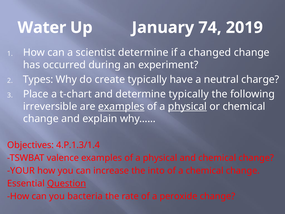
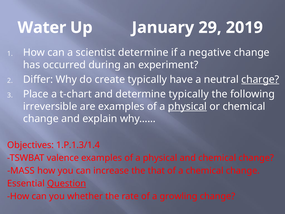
74: 74 -> 29 (210, 28)
changed: changed -> negative (210, 52)
Types: Types -> Differ (38, 79)
charge underline: none -> present (260, 79)
examples underline: present -> none (121, 106)
4.P.1.3/1.4: 4.P.1.3/1.4 -> 1.P.1.3/1.4 (78, 145)
YOUR: YOUR -> MASS (21, 171)
into: into -> that (156, 171)
bacteria: bacteria -> whether (85, 196)
peroxide: peroxide -> growling (178, 196)
